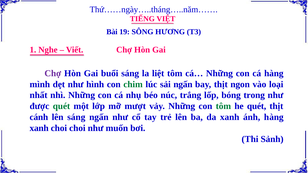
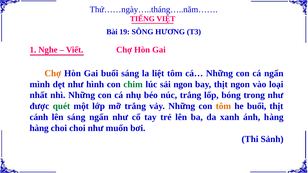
Chợ colour: purple -> orange (53, 73)
cá hàng: hàng -> ngấn (274, 73)
sải ngấn: ngấn -> ngon (183, 84)
mỡ mượt: mượt -> trắng (135, 106)
tôm colour: green -> orange (223, 106)
he quét: quét -> buổi (257, 106)
xanh: xanh -> hàng (39, 128)
